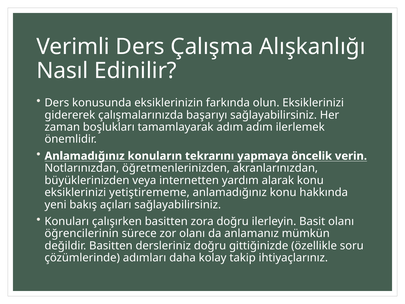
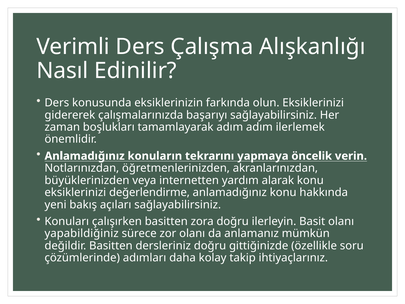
yetiştirememe: yetiştirememe -> değerlendirme (149, 192)
öğrencilerinin: öğrencilerinin -> yapabildiğiniz (82, 233)
